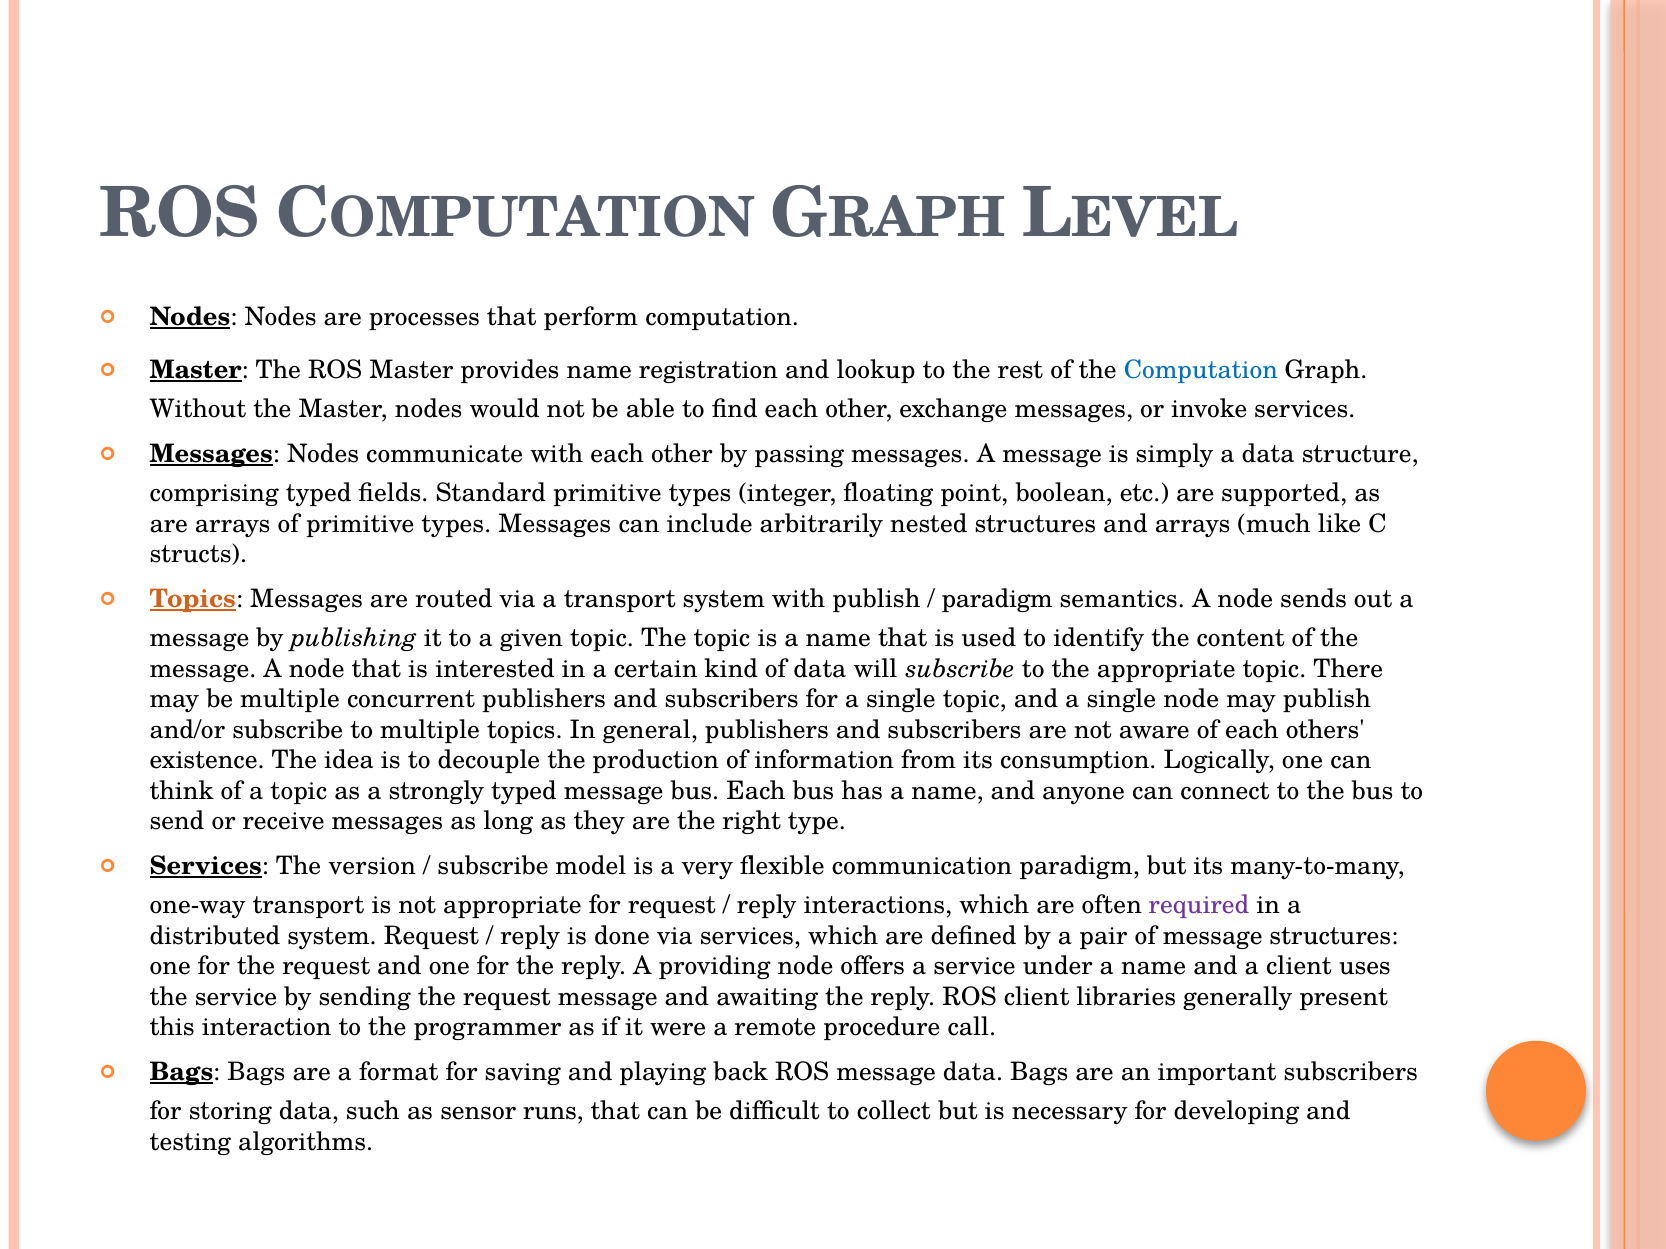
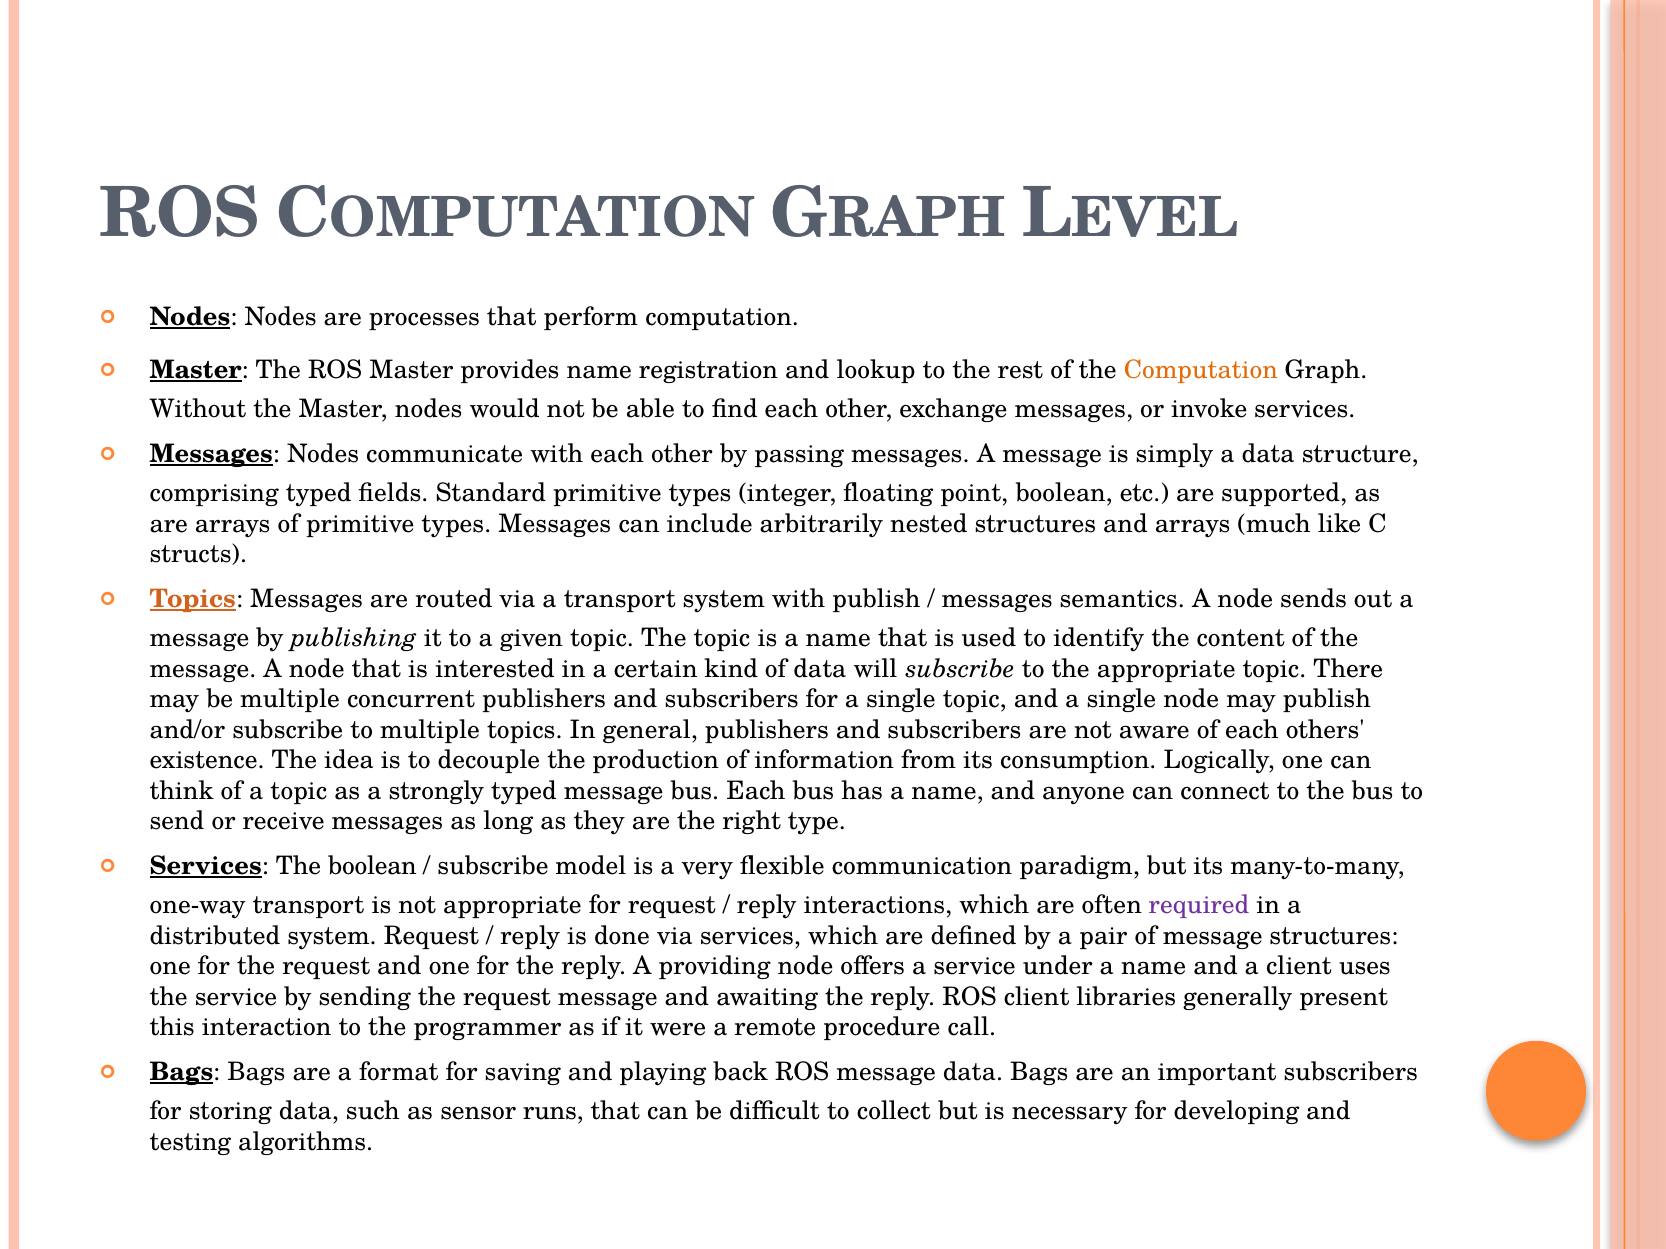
Computation colour: blue -> orange (1201, 370)
paradigm: paradigm -> messages (997, 599)
The version: version -> boolean (372, 866)
